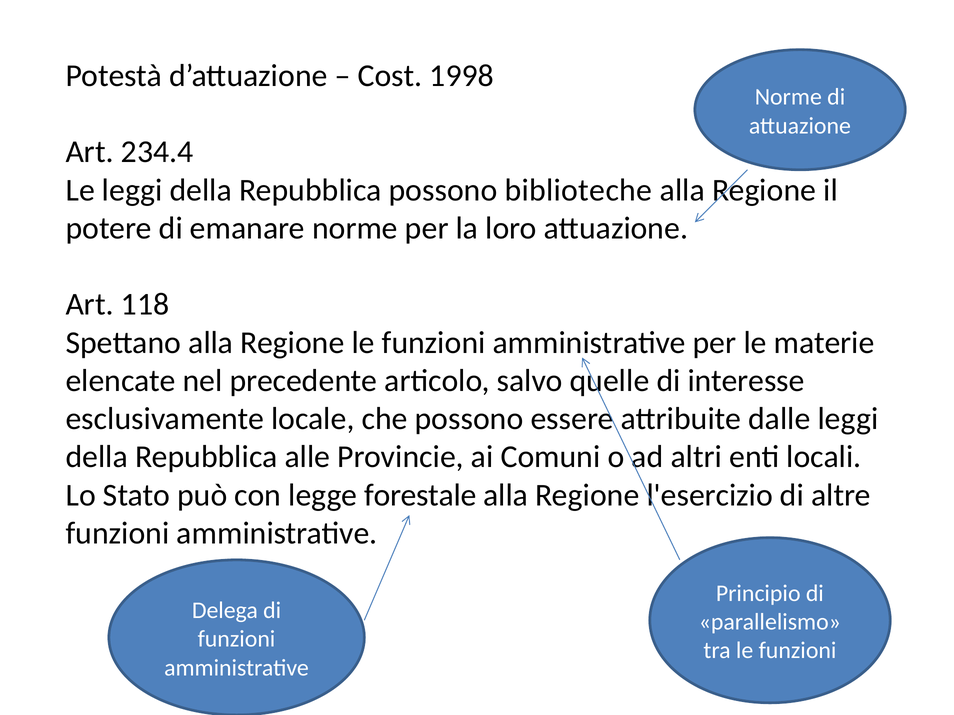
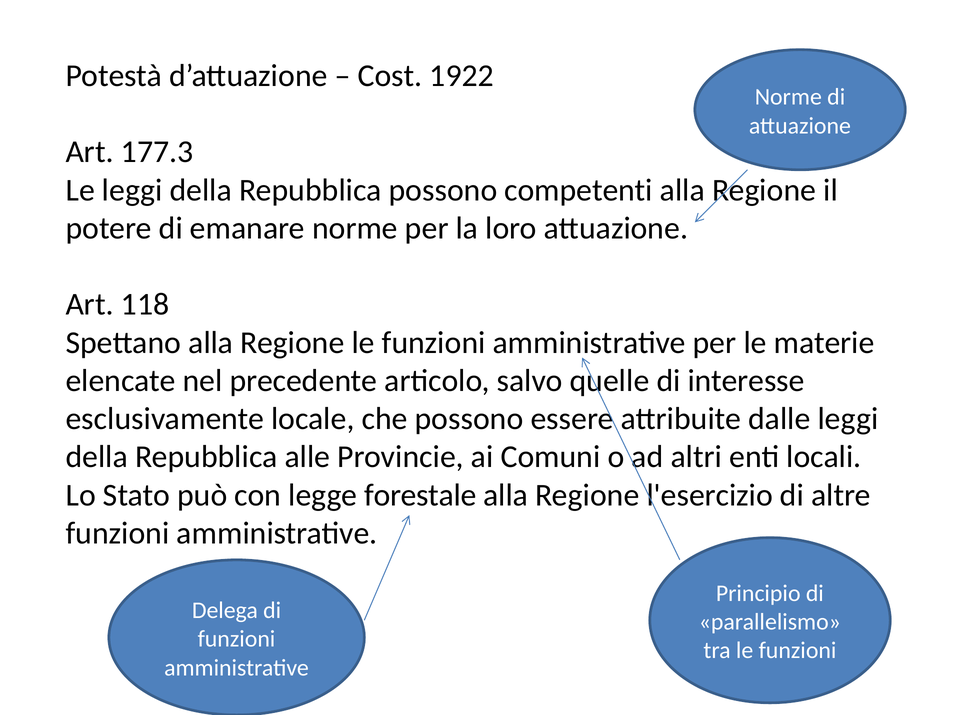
1998: 1998 -> 1922 (462, 76)
234.4: 234.4 -> 177.3 (157, 152)
biblioteche: biblioteche -> competenti (579, 190)
